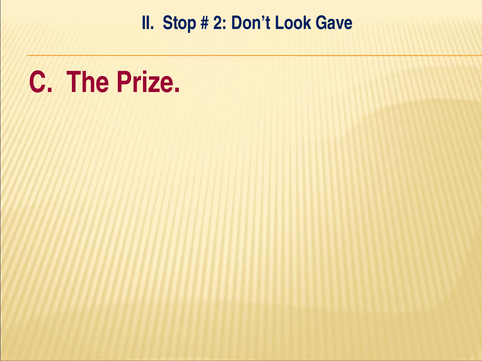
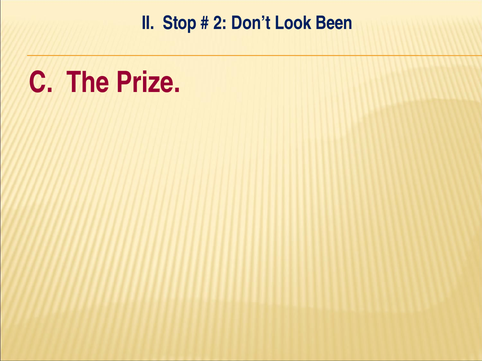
Gave: Gave -> Been (334, 23)
